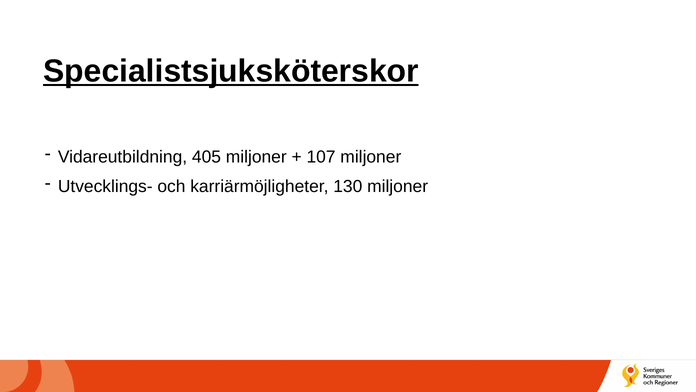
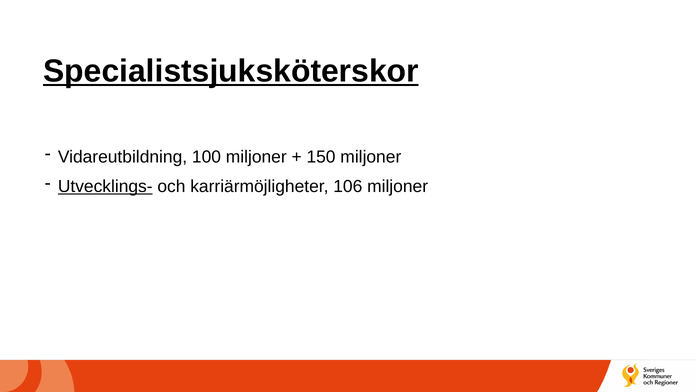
405: 405 -> 100 (206, 157)
107: 107 -> 150 (321, 157)
Utvecklings- underline: none -> present (105, 186)
130: 130 -> 106 (348, 186)
